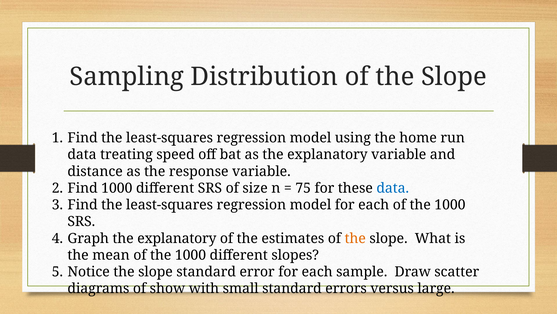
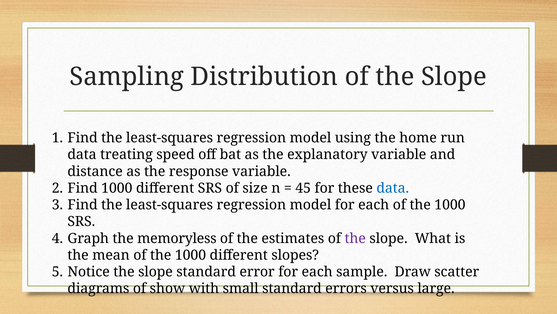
75: 75 -> 45 (303, 188)
Graph the explanatory: explanatory -> memoryless (177, 238)
the colour: orange -> purple (355, 238)
